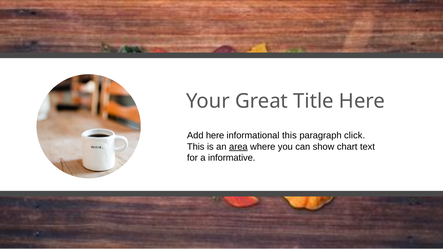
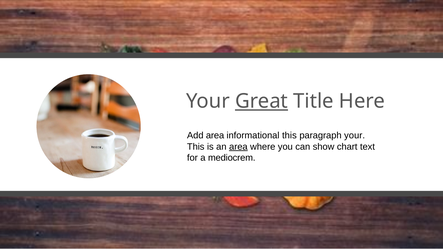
Great underline: none -> present (261, 101)
Add here: here -> area (215, 136)
paragraph click: click -> your (355, 136)
informative: informative -> mediocrem (232, 158)
